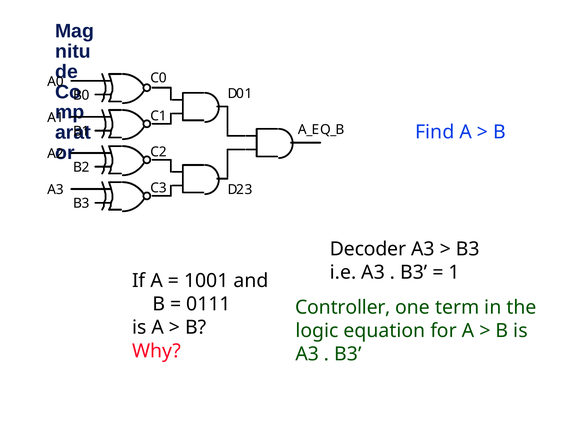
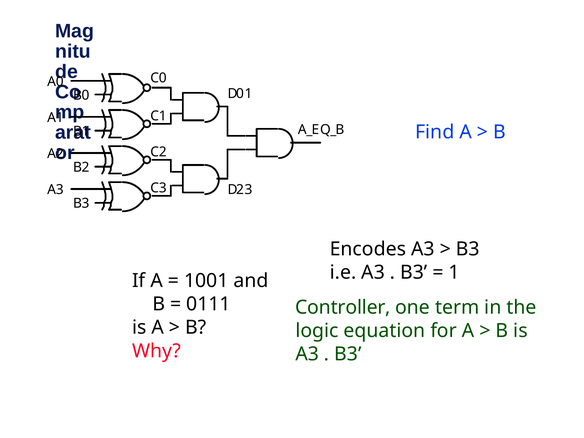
Decoder: Decoder -> Encodes (368, 249)
